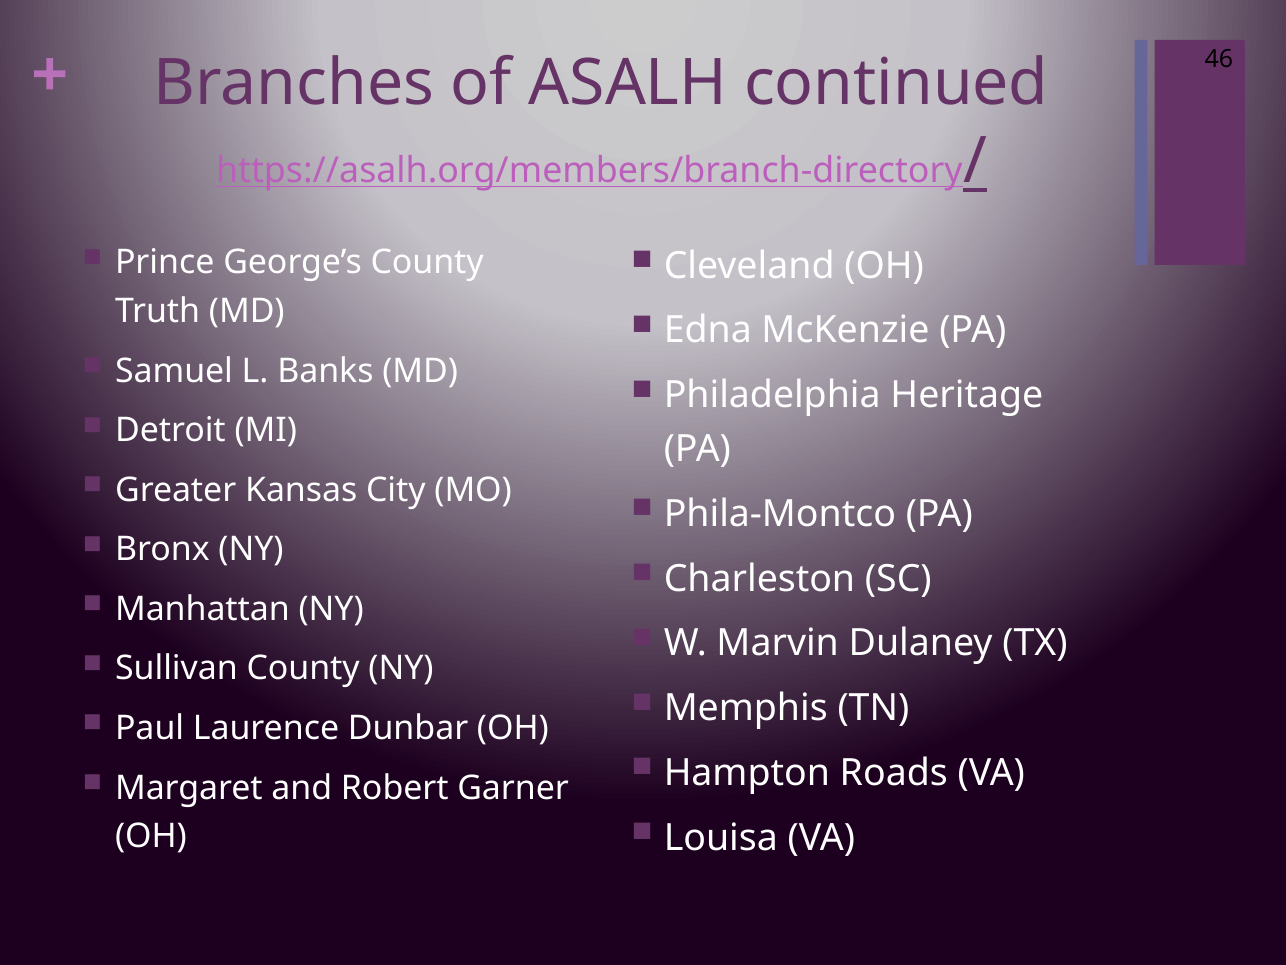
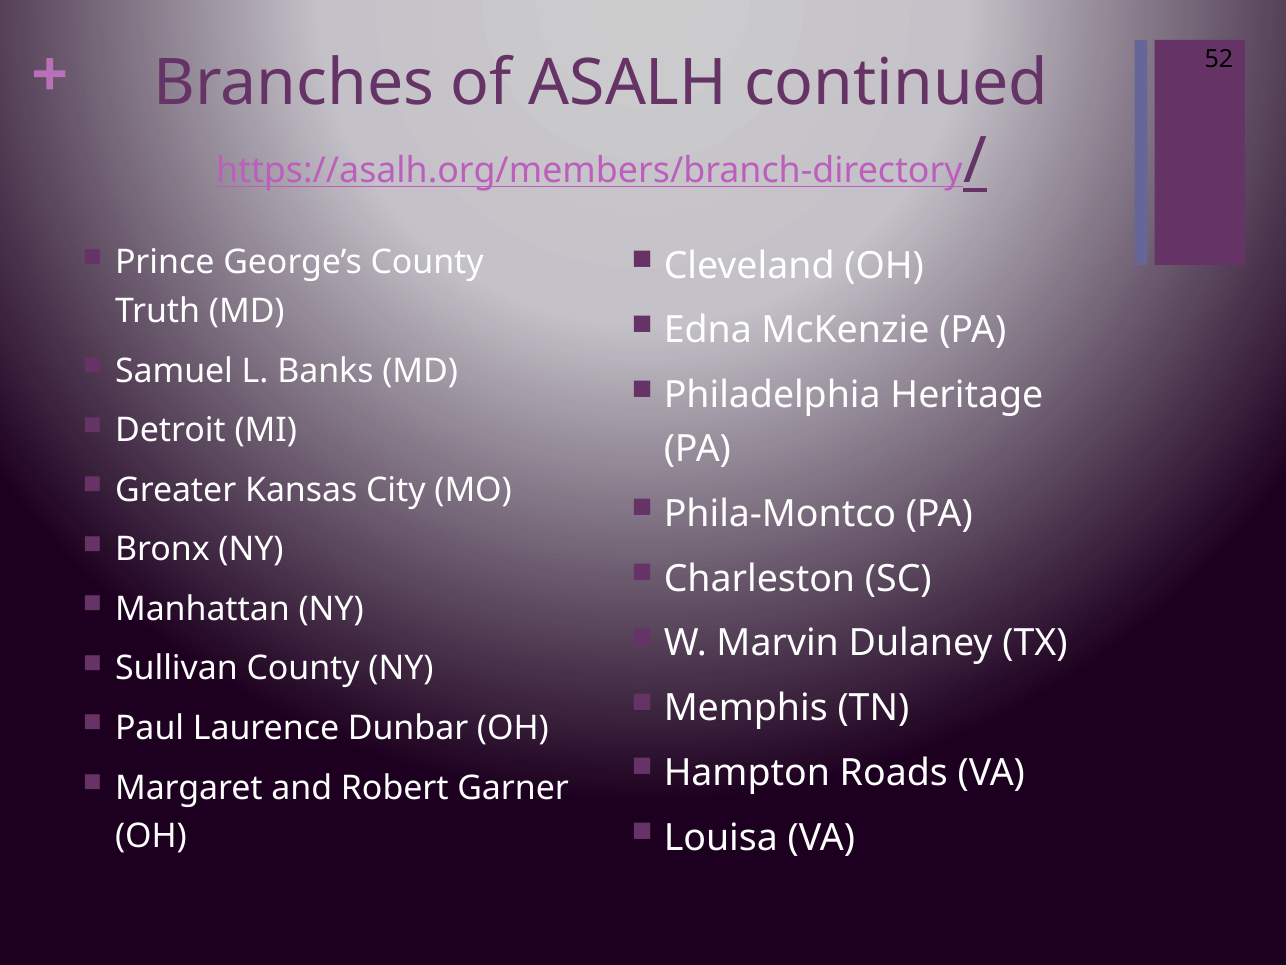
46: 46 -> 52 (1219, 59)
